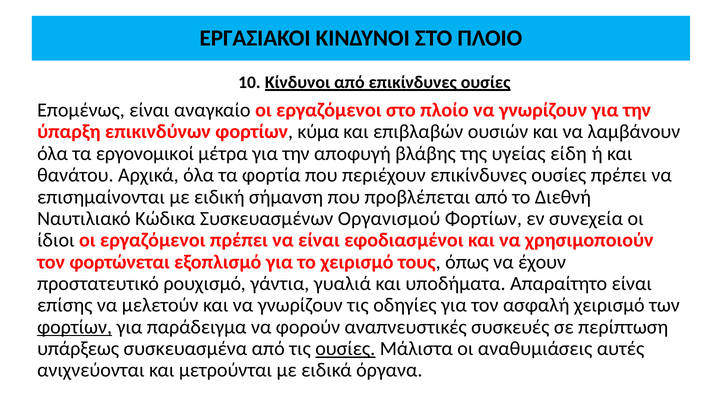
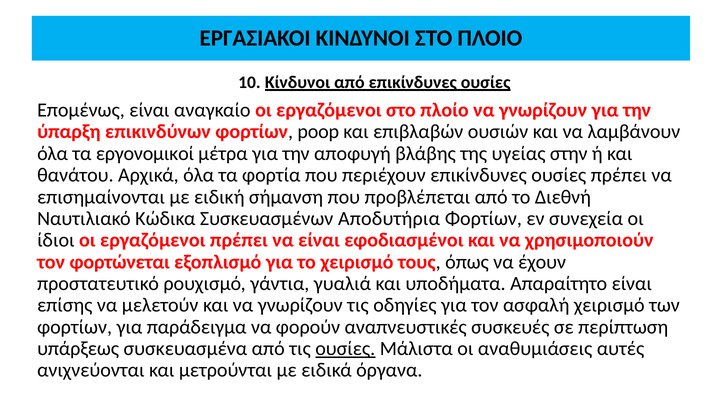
κύμα: κύμα -> poop (318, 132)
είδη: είδη -> στην (569, 154)
Οργανισμού: Οργανισμού -> Αποδυτήρια (389, 219)
φορτίων underline: present -> none (75, 327)
